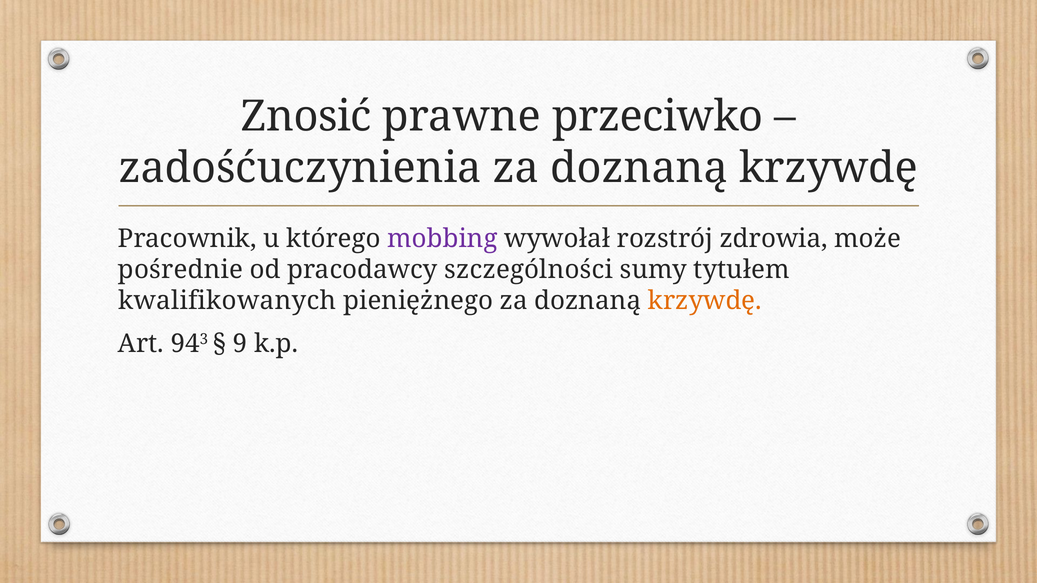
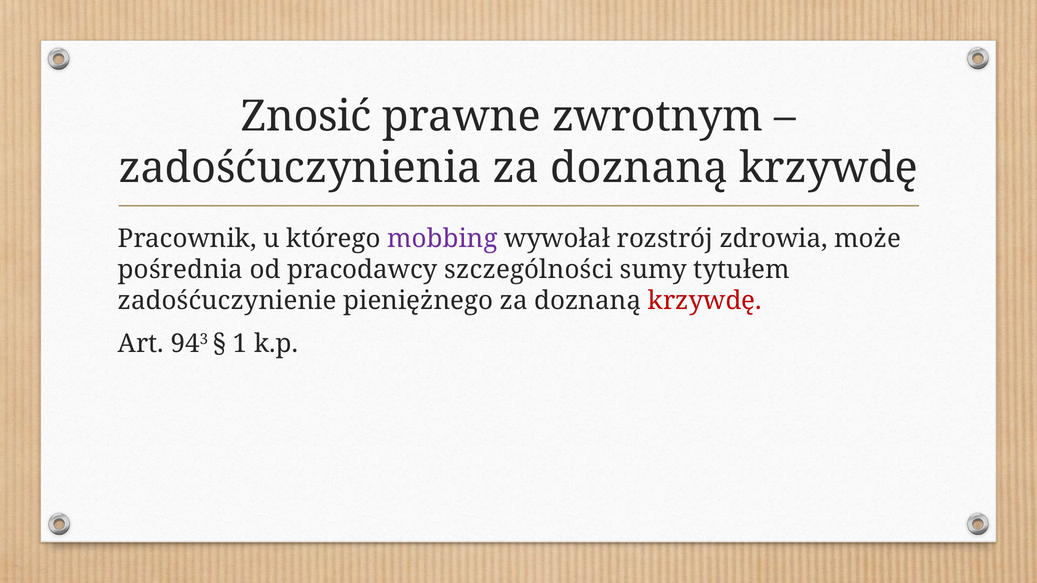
przeciwko: przeciwko -> zwrotnym (658, 116)
pośrednie: pośrednie -> pośrednia (181, 270)
kwalifikowanych: kwalifikowanych -> zadośćuczynienie (227, 301)
krzywdę colour: orange -> red (705, 301)
9: 9 -> 1 (240, 344)
